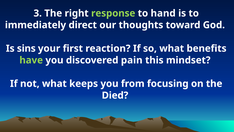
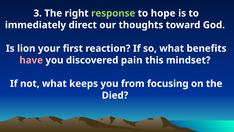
hand: hand -> hope (163, 13)
sins: sins -> lion (26, 48)
have colour: light green -> pink (31, 60)
